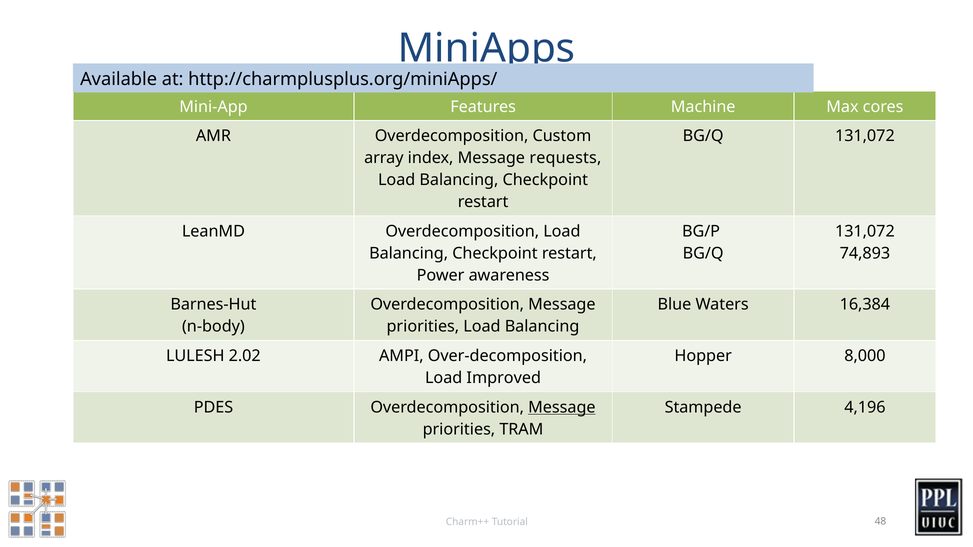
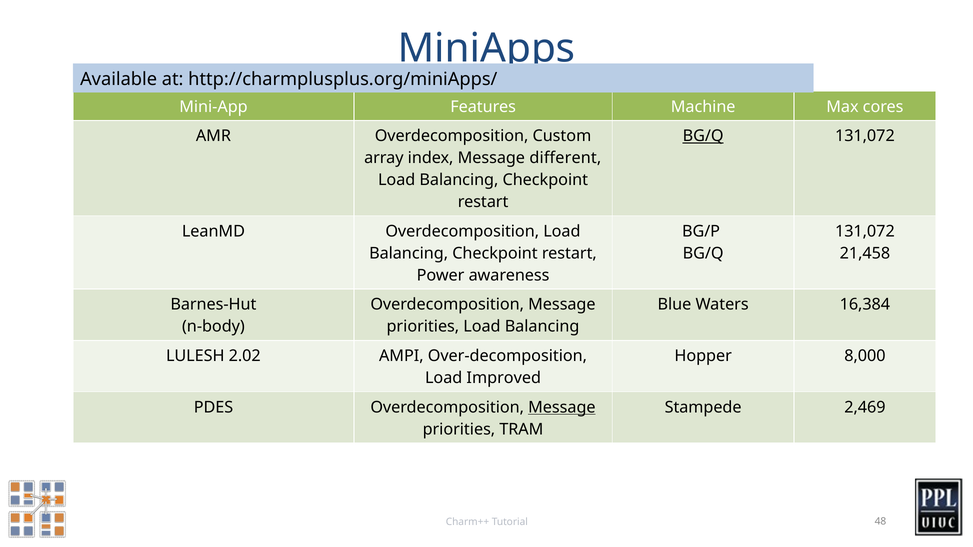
BG/Q underline: none -> present (703, 136)
requests: requests -> different (565, 158)
74,893: 74,893 -> 21,458 (865, 253)
4,196: 4,196 -> 2,469 (865, 408)
